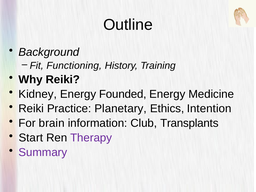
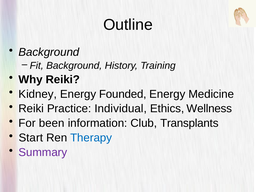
Fit Functioning: Functioning -> Background (74, 66)
Planetary: Planetary -> Individual (121, 109)
Intention: Intention -> Wellness (209, 109)
brain: brain -> been (52, 123)
Therapy colour: purple -> blue (91, 138)
